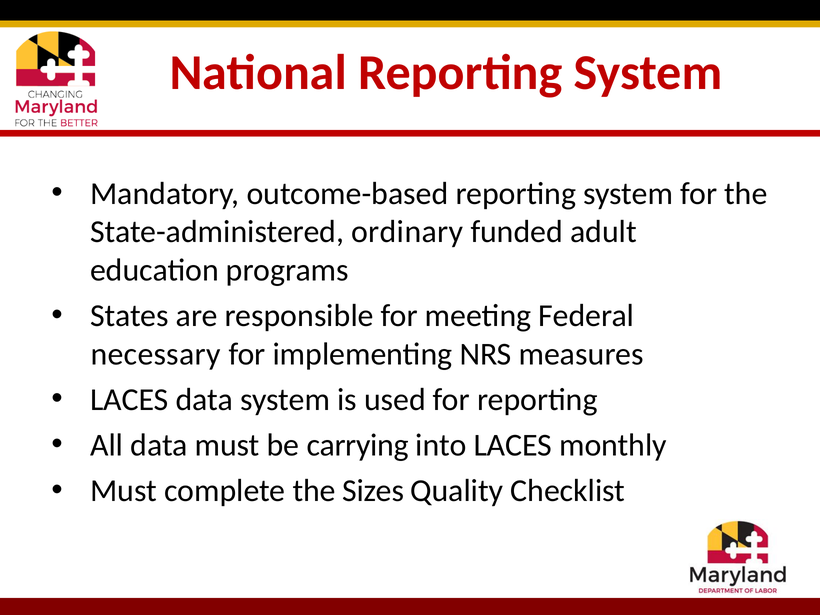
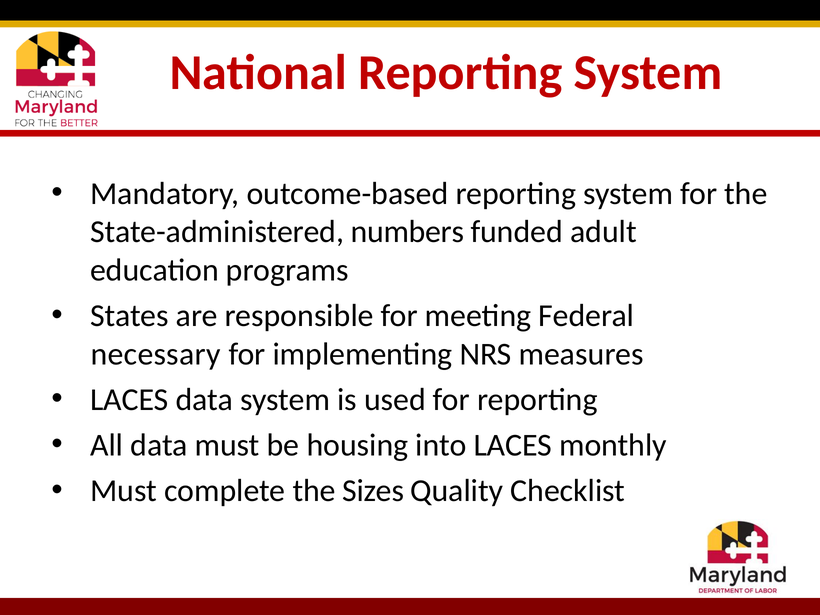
ordinary: ordinary -> numbers (407, 232)
carrying: carrying -> housing (357, 445)
